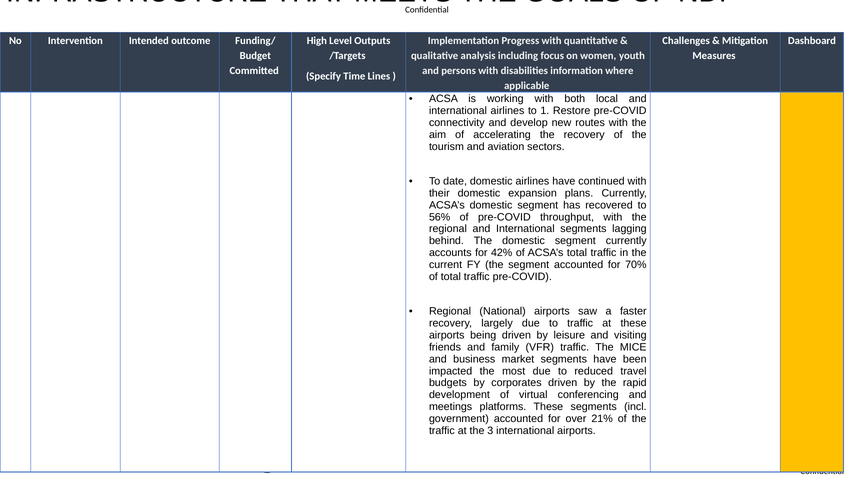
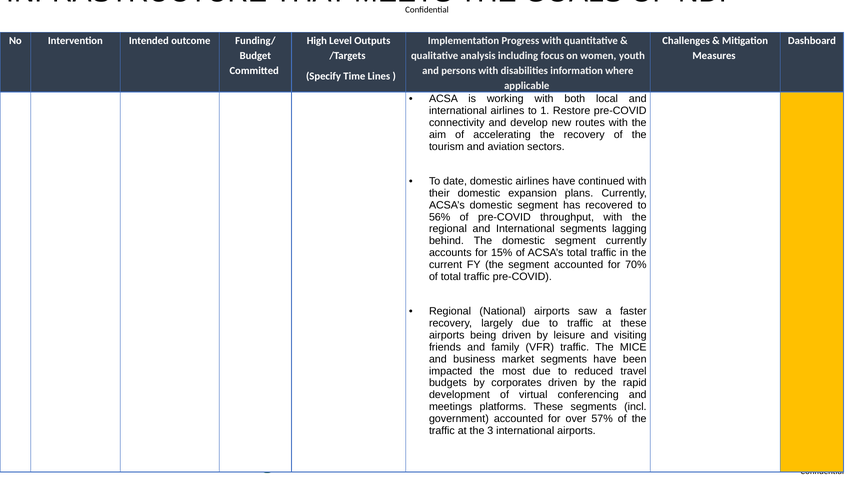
42%: 42% -> 15% (502, 253)
21%: 21% -> 57% (602, 419)
